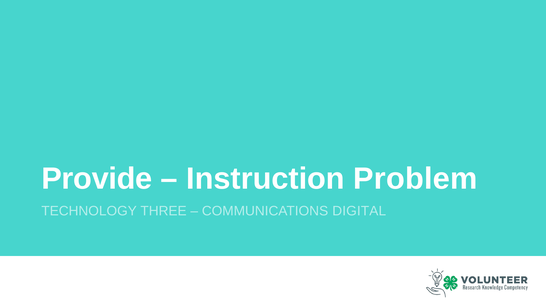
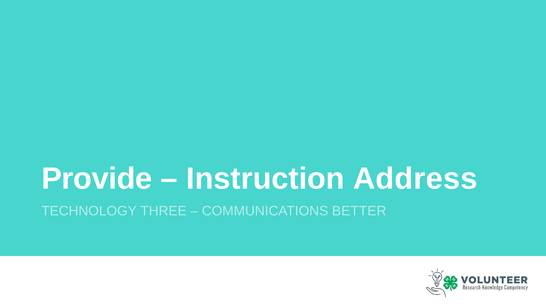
Problem: Problem -> Address (415, 179)
DIGITAL: DIGITAL -> BETTER (359, 211)
